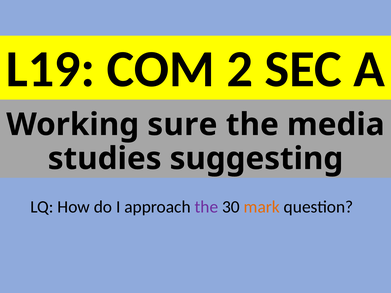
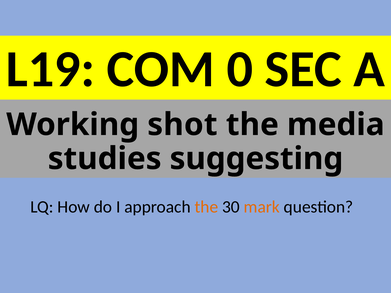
2: 2 -> 0 (240, 69)
sure: sure -> shot (182, 125)
the colour: purple -> orange (206, 207)
